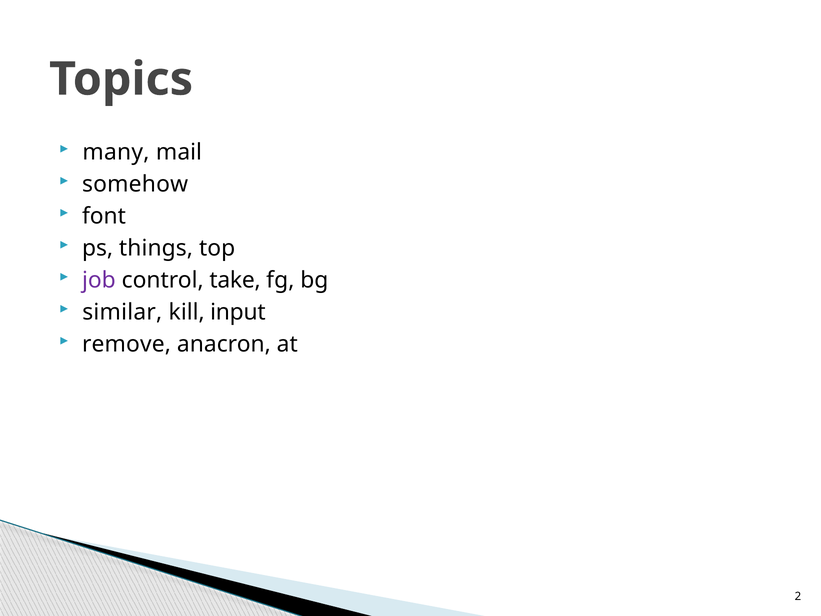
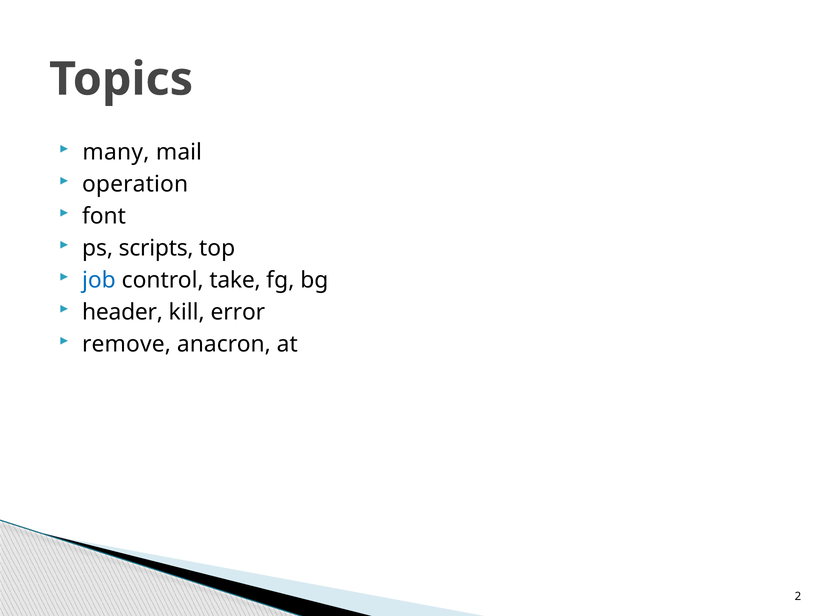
somehow: somehow -> operation (135, 184)
things: things -> scripts (156, 248)
job colour: purple -> blue (99, 280)
similar: similar -> header (122, 312)
input: input -> error (238, 312)
